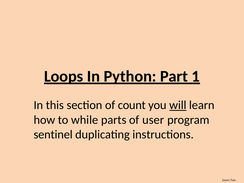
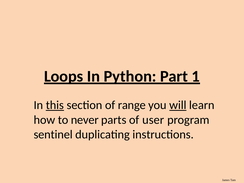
this underline: none -> present (55, 105)
count: count -> range (132, 105)
while: while -> never (85, 120)
